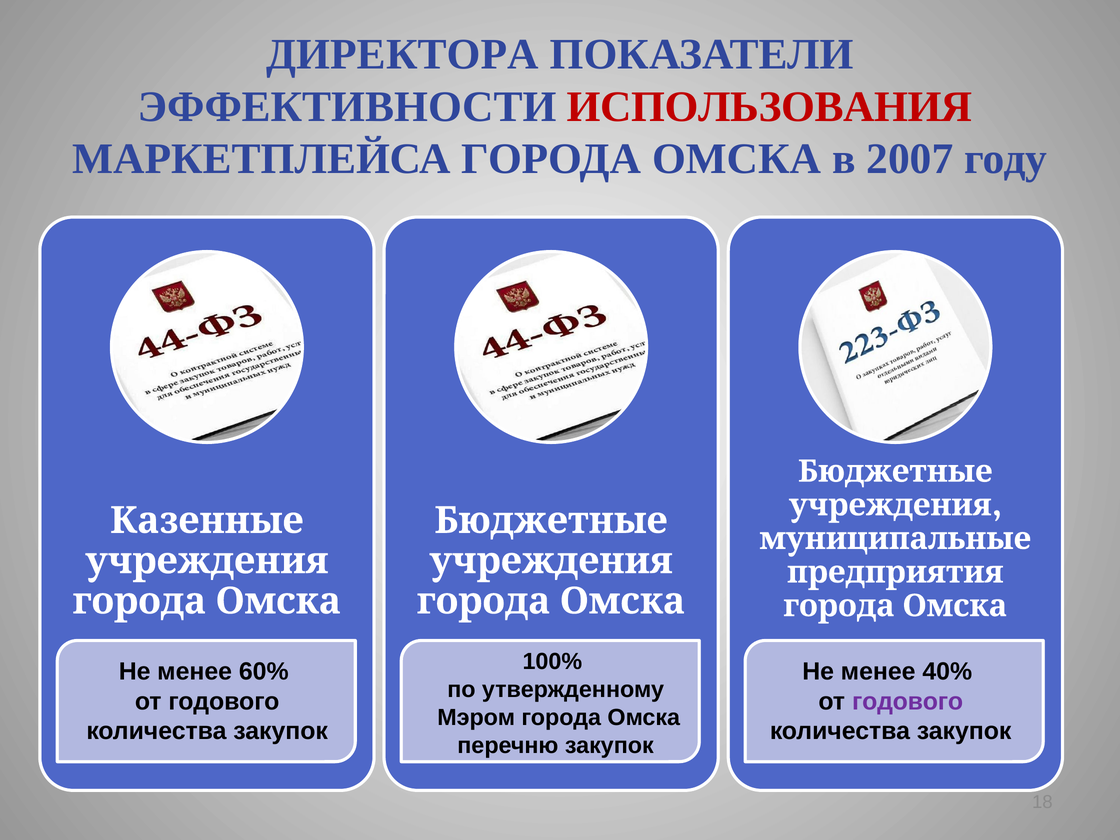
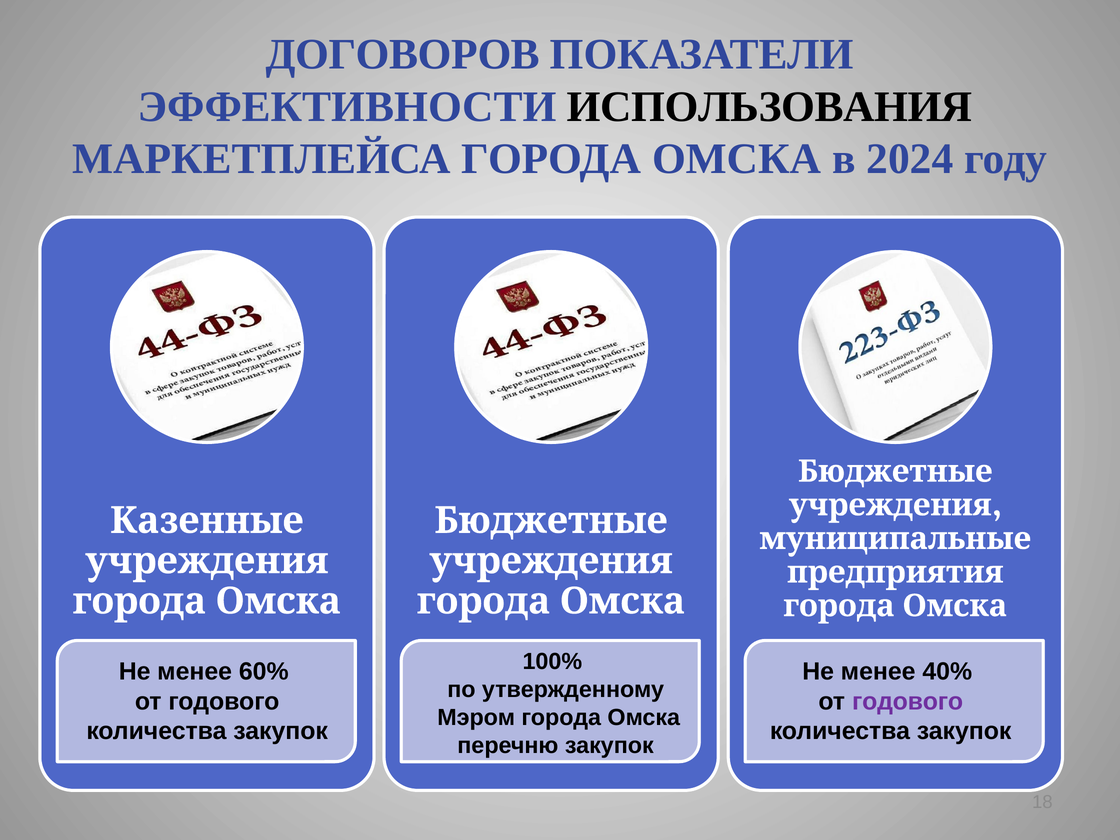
ДИРЕКТОРА: ДИРЕКТОРА -> ДОГОВОРОВ (403, 54)
ИСПОЛЬЗОВАНИЯ colour: red -> black (770, 107)
2007: 2007 -> 2024 (910, 159)
